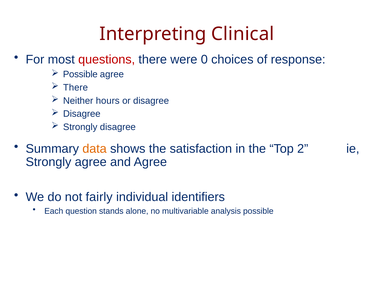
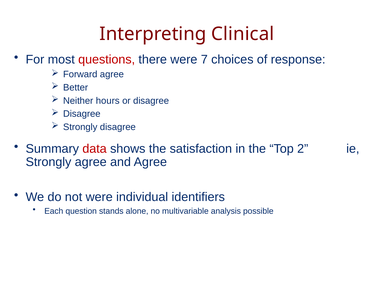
0: 0 -> 7 (204, 59)
Possible: Possible -> Forward (80, 74)
There: There -> Better (76, 87)
data colour: orange -> red (95, 148)
not fairly: fairly -> were (99, 197)
